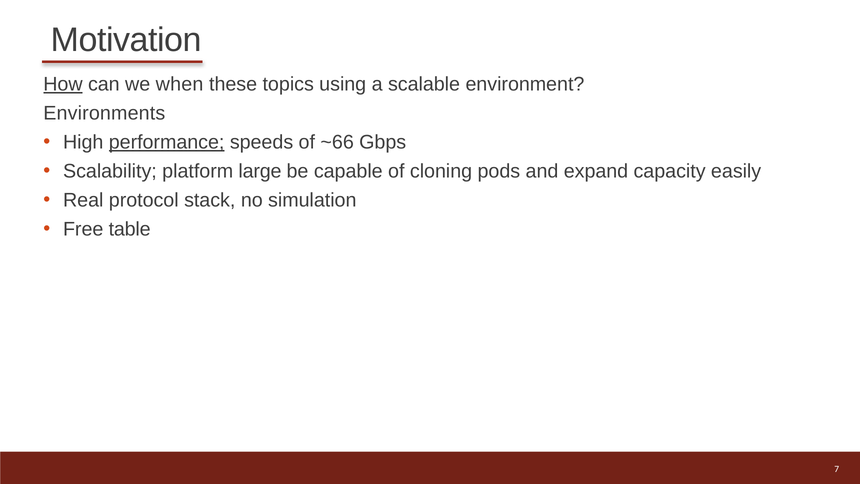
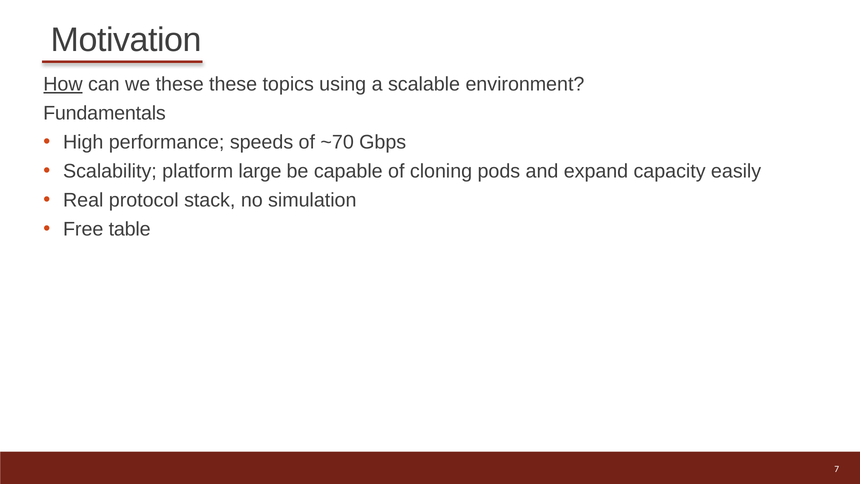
we when: when -> these (180, 84)
Environments: Environments -> Fundamentals (104, 113)
performance underline: present -> none (167, 142)
~66: ~66 -> ~70 (337, 142)
